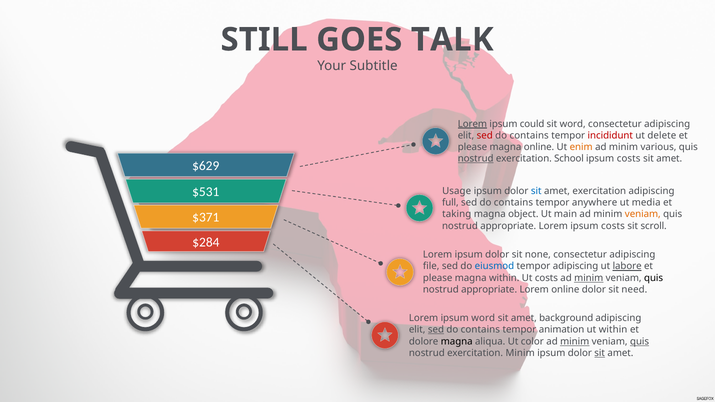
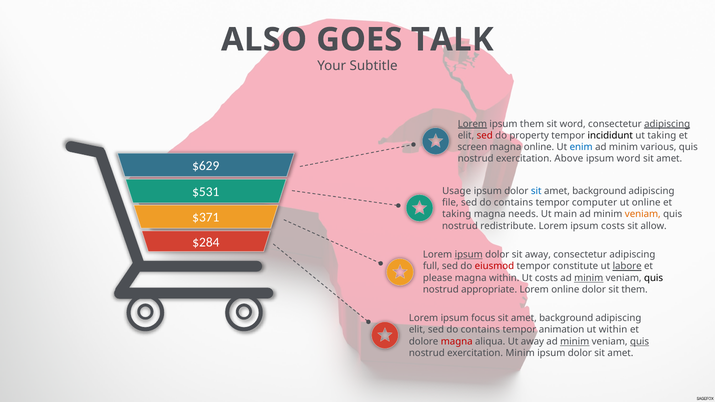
STILL: STILL -> ALSO (264, 40)
ipsum could: could -> them (532, 124)
adipiscing underline: none -> present (667, 124)
contains: contains -> property (529, 136)
incididunt colour: red -> black (610, 136)
ut delete: delete -> taking (662, 136)
please: please -> screen (472, 147)
enim colour: orange -> blue (581, 147)
nostrud underline: present -> none (476, 159)
School: School -> Above (569, 159)
costs: costs -> word (629, 159)
exercitation: exercitation -> background (599, 191)
full: full -> file (450, 203)
anywhere: anywhere -> computer (595, 203)
ut media: media -> online (646, 203)
object: object -> needs (523, 214)
appropriate: appropriate -> redistribute (508, 226)
scroll: scroll -> allow (654, 226)
ipsum underline: none -> present (469, 255)
sit none: none -> away (538, 255)
file: file -> full (431, 266)
eiusmod colour: blue -> red (494, 266)
tempor adipiscing: adipiscing -> constitute (576, 266)
sit need: need -> them (635, 290)
ipsum word: word -> focus (483, 318)
sed underline: present -> none (436, 330)
magna colour: black -> red (457, 342)
Ut color: color -> away (532, 342)
sit underline: present -> none (600, 353)
